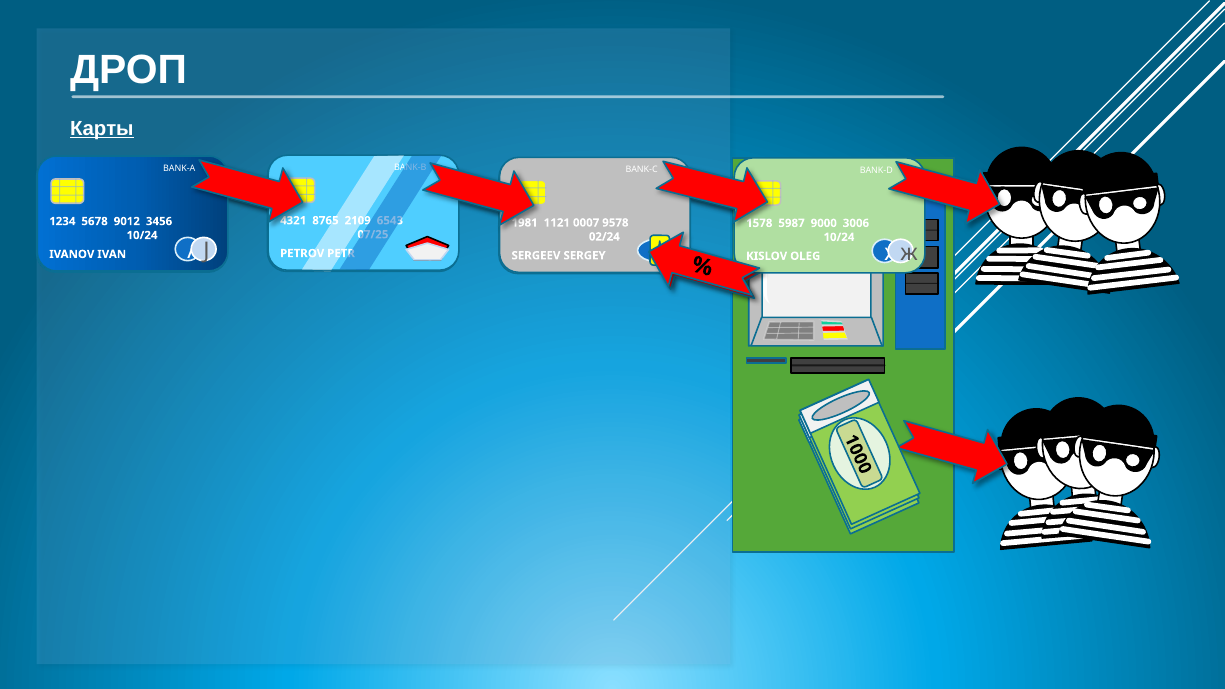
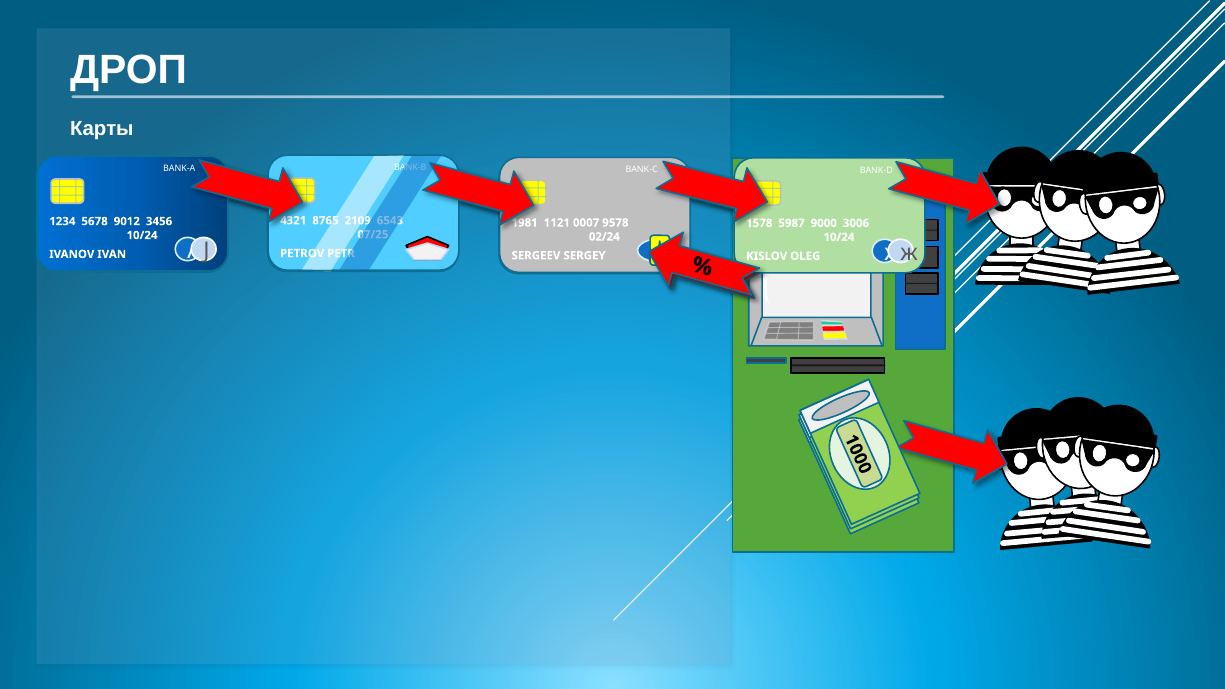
Карты underline: present -> none (102, 129)
